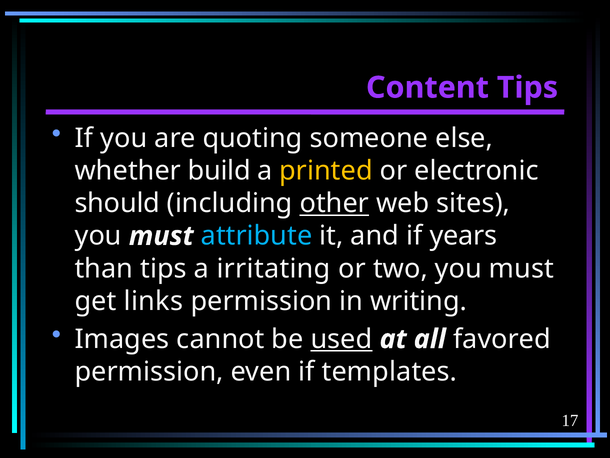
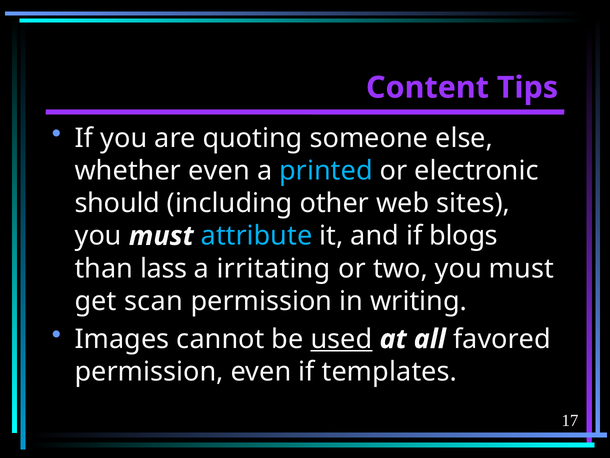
whether build: build -> even (219, 171)
printed colour: yellow -> light blue (326, 171)
other underline: present -> none (334, 203)
years: years -> blogs (464, 236)
than tips: tips -> lass (164, 268)
links: links -> scan (153, 301)
